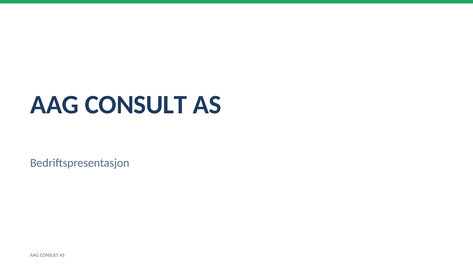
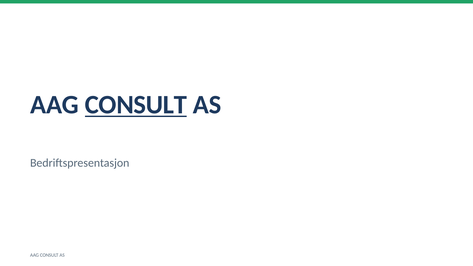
CONSULT underline: none -> present (136, 105)
